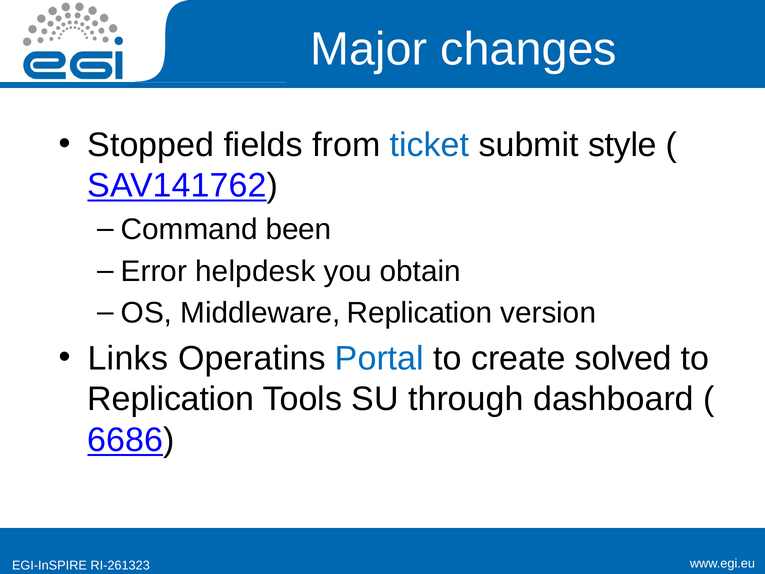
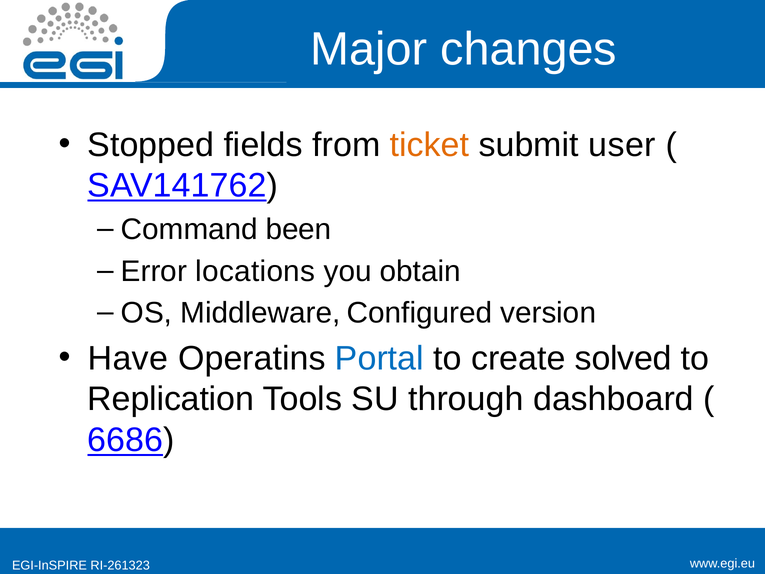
ticket colour: blue -> orange (430, 145)
style: style -> user (622, 145)
helpdesk: helpdesk -> locations (255, 271)
Middleware Replication: Replication -> Configured (420, 313)
Links: Links -> Have (128, 358)
